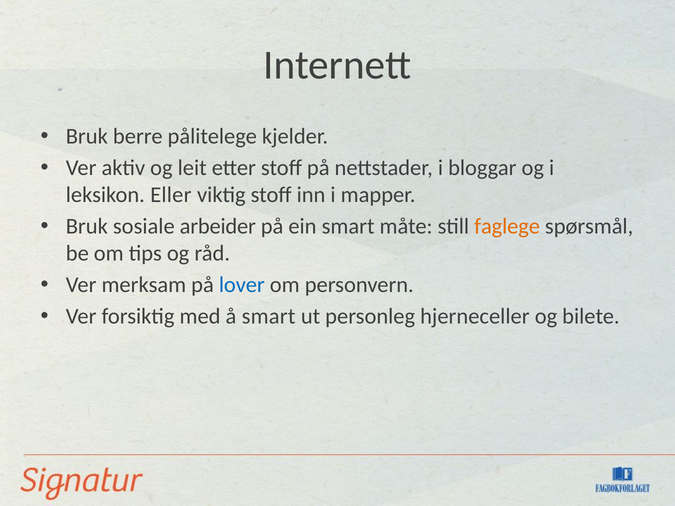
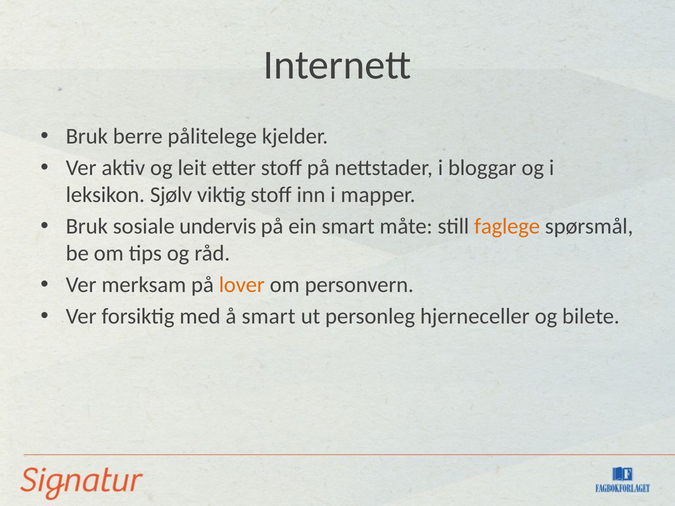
Eller: Eller -> Sjølv (171, 195)
arbeider: arbeider -> undervis (218, 227)
lover colour: blue -> orange (242, 285)
